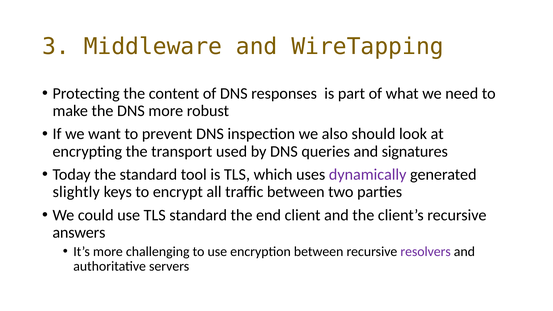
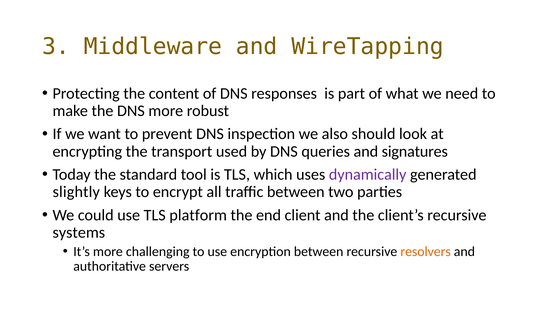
TLS standard: standard -> platform (198, 215)
answers: answers -> systems (79, 232)
resolvers colour: purple -> orange (426, 252)
